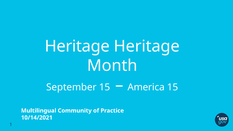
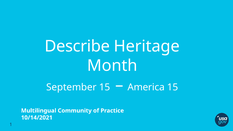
Heritage: Heritage -> Describe (77, 46)
